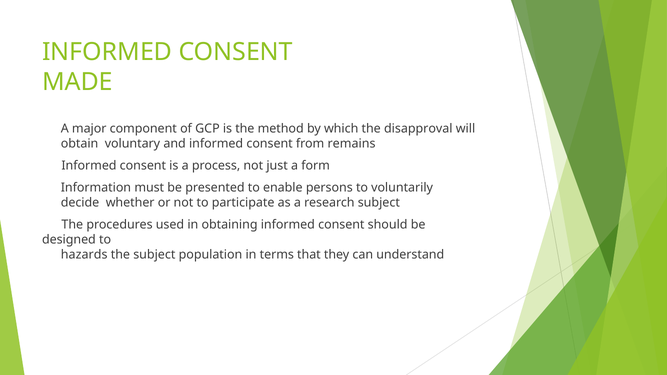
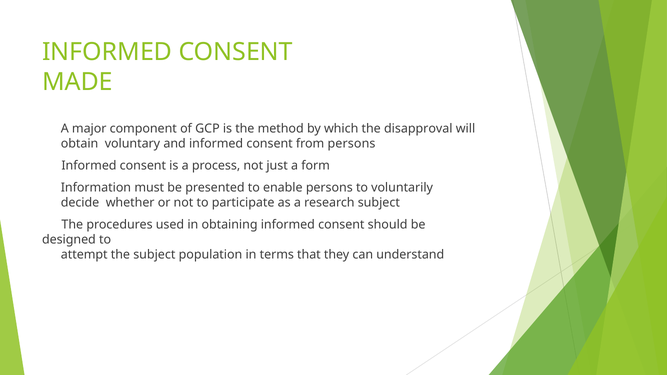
from remains: remains -> persons (352, 144)
hazards: hazards -> attempt (84, 255)
